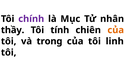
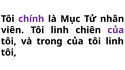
thầy: thầy -> viên (13, 30)
tính: tính -> linh (60, 30)
của colour: orange -> purple (116, 30)
